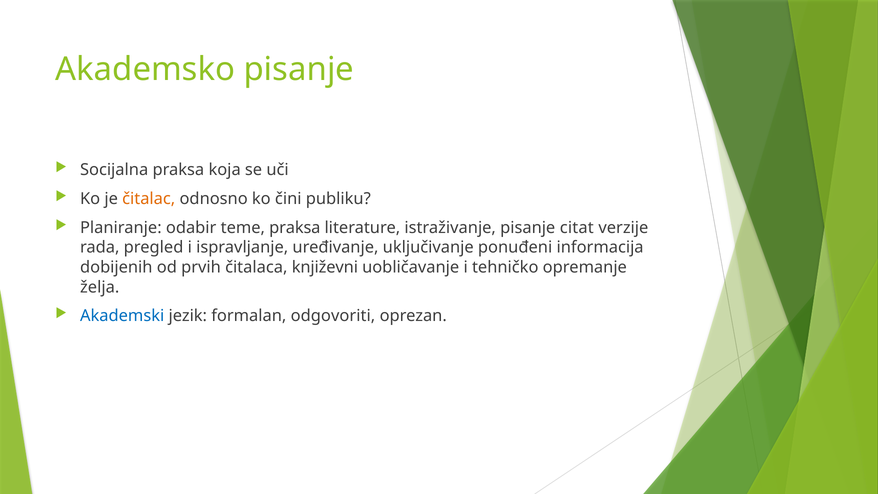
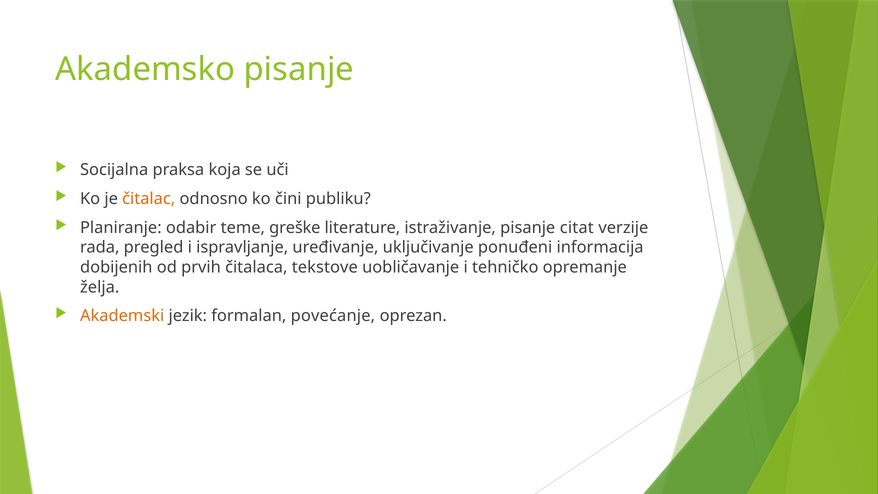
teme praksa: praksa -> greške (295, 228)
književni: književni -> tekstove (325, 267)
Akademski colour: blue -> orange (122, 316)
odgovoriti: odgovoriti -> povećanje (333, 316)
